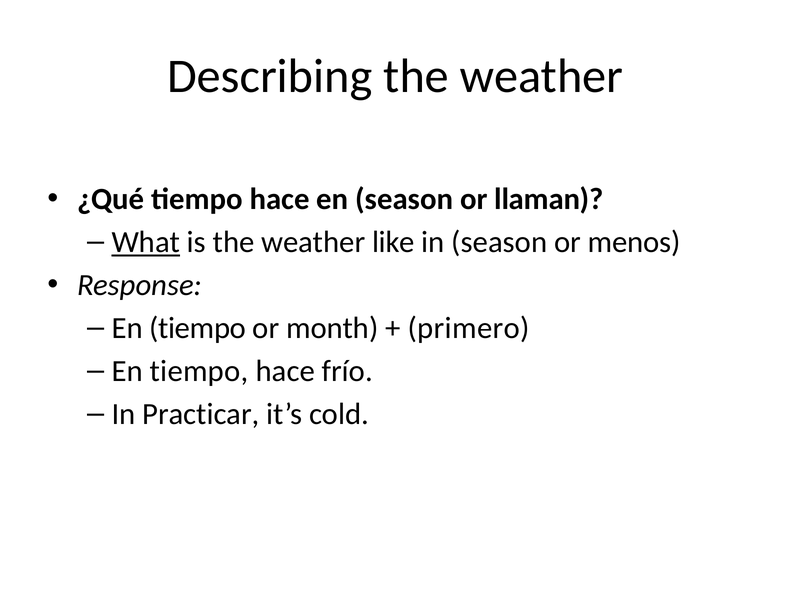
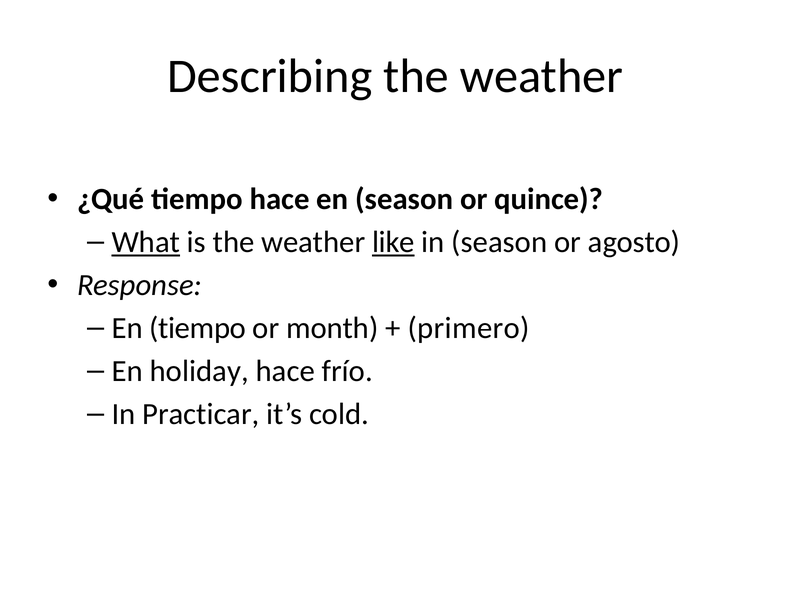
llaman: llaman -> quince (549, 199)
like underline: none -> present (393, 242)
menos: menos -> agosto (634, 242)
tiempo: tiempo -> holiday (199, 371)
